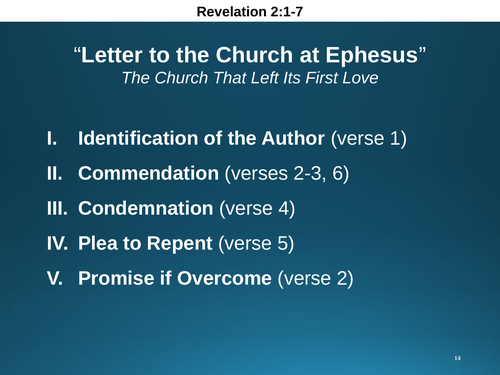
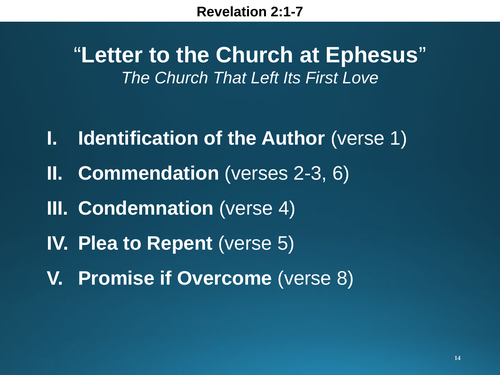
2: 2 -> 8 (345, 278)
